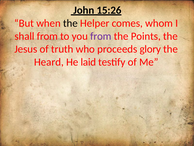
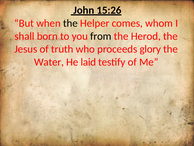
shall from: from -> born (47, 36)
from colour: purple -> black (101, 36)
Points: Points -> Herod (146, 36)
Heard: Heard -> Water (49, 62)
